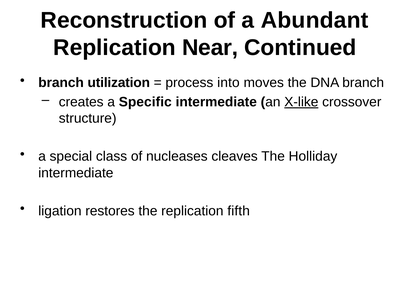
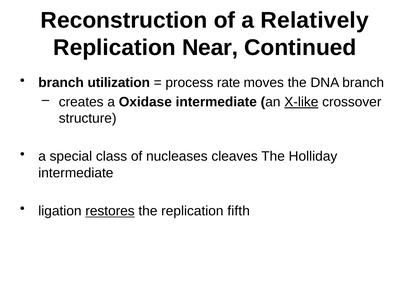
Abundant: Abundant -> Relatively (315, 20)
into: into -> rate (229, 83)
Specific: Specific -> Oxidase (145, 102)
restores underline: none -> present (110, 211)
